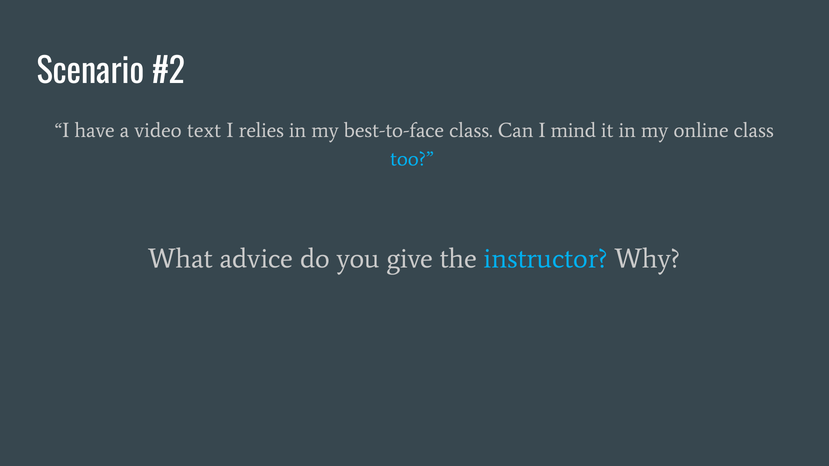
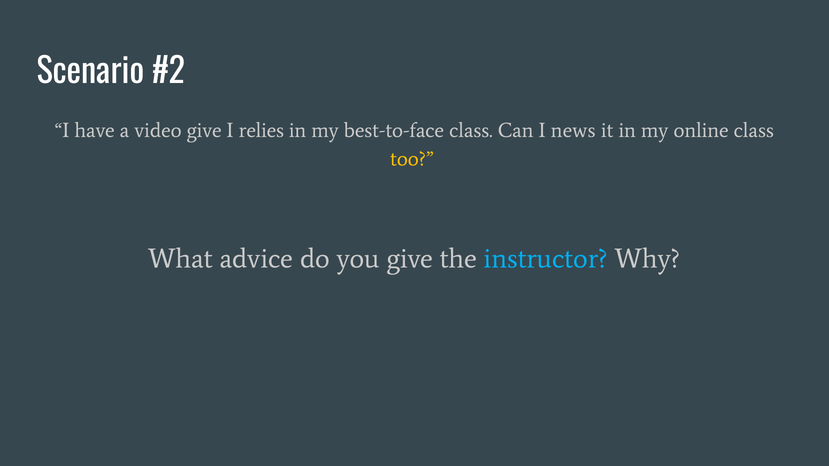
video text: text -> give (204, 130)
mind: mind -> news (573, 130)
too colour: light blue -> yellow (412, 159)
